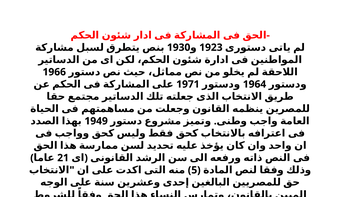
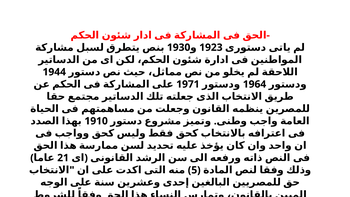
1966: 1966 -> 1944 (54, 72)
1949: 1949 -> 1910 (96, 121)
